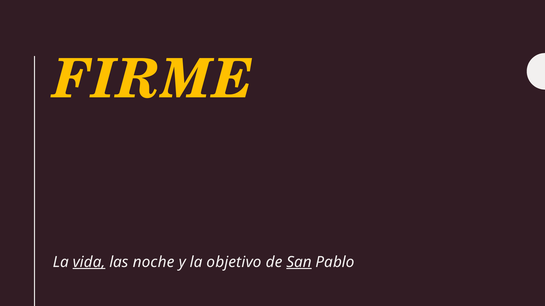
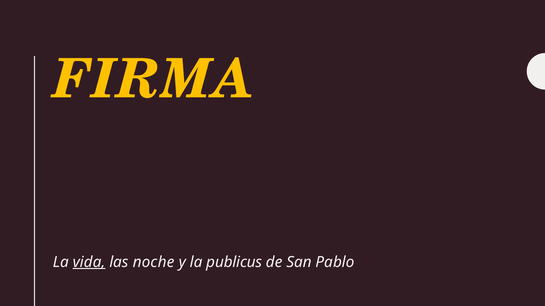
FIRME: FIRME -> FIRMA (153, 80)
objetivo: objetivo -> publicus (234, 262)
San underline: present -> none (299, 262)
